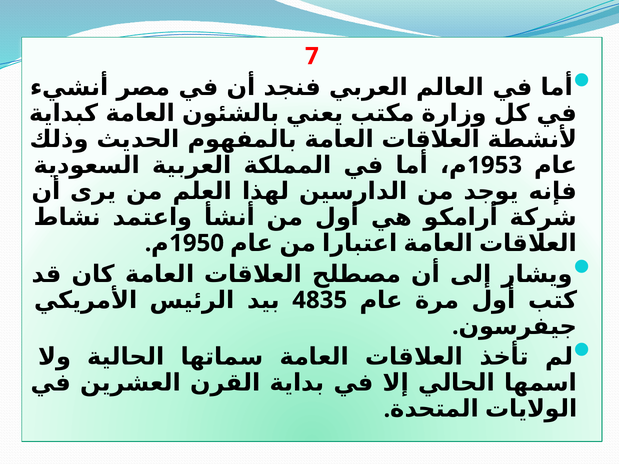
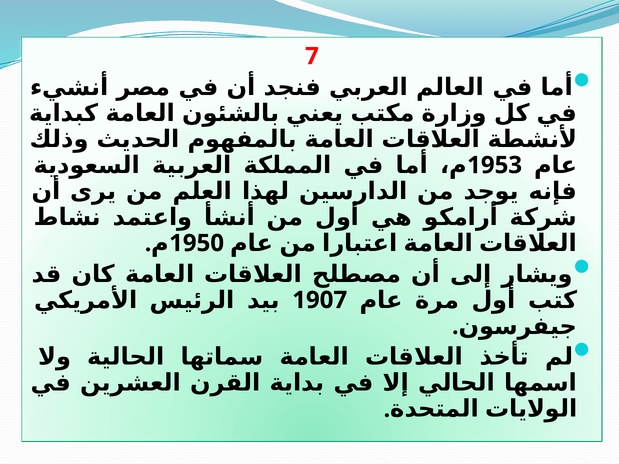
4835: 4835 -> 1907 (320, 300)
